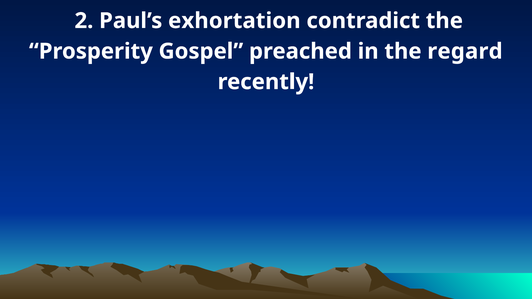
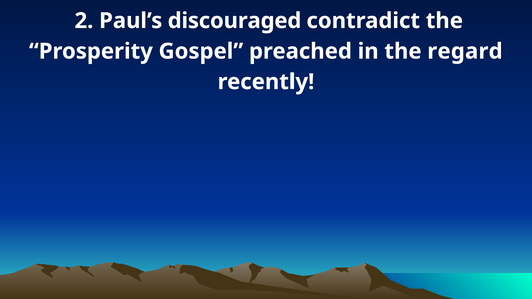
exhortation: exhortation -> discouraged (235, 21)
